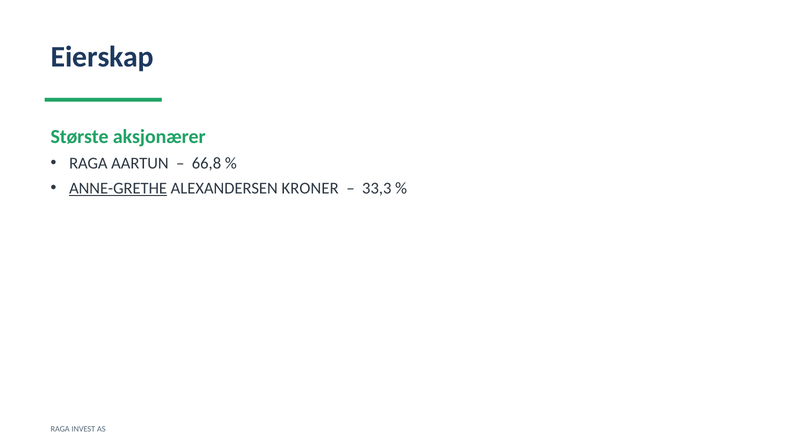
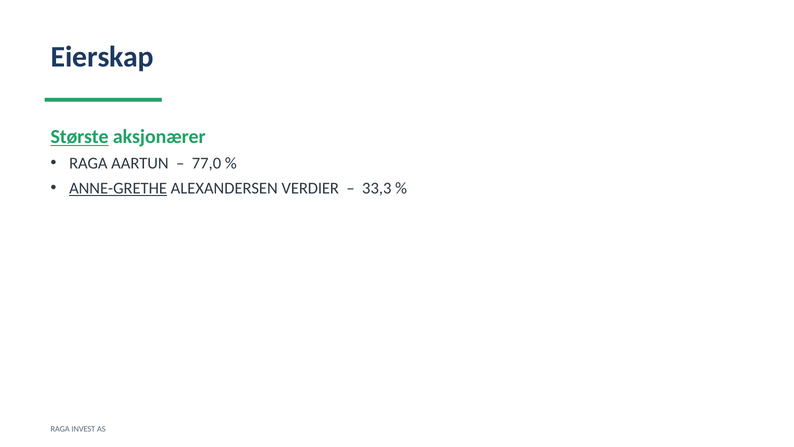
Største underline: none -> present (80, 137)
66,8: 66,8 -> 77,0 (206, 163)
KRONER: KRONER -> VERDIER (310, 188)
